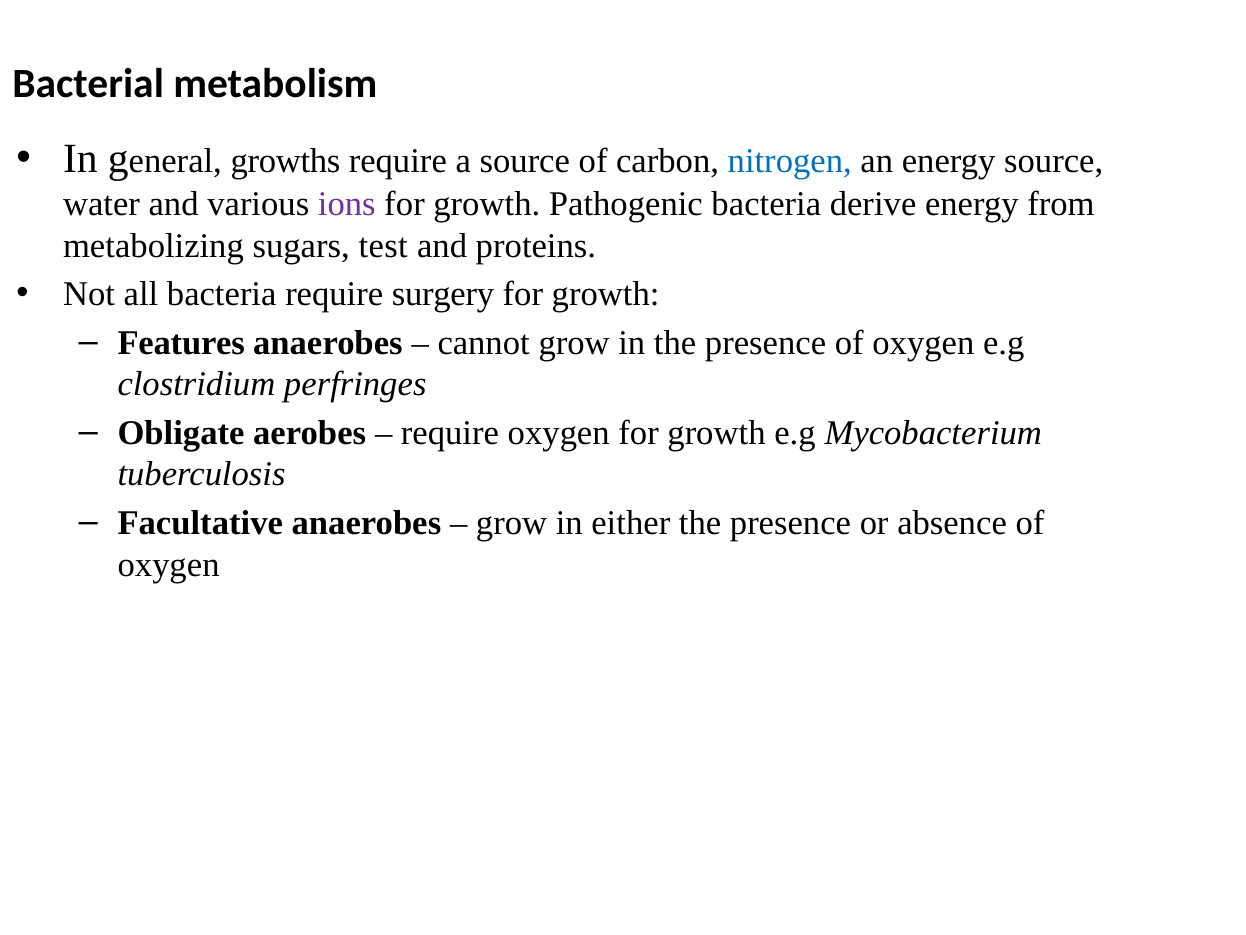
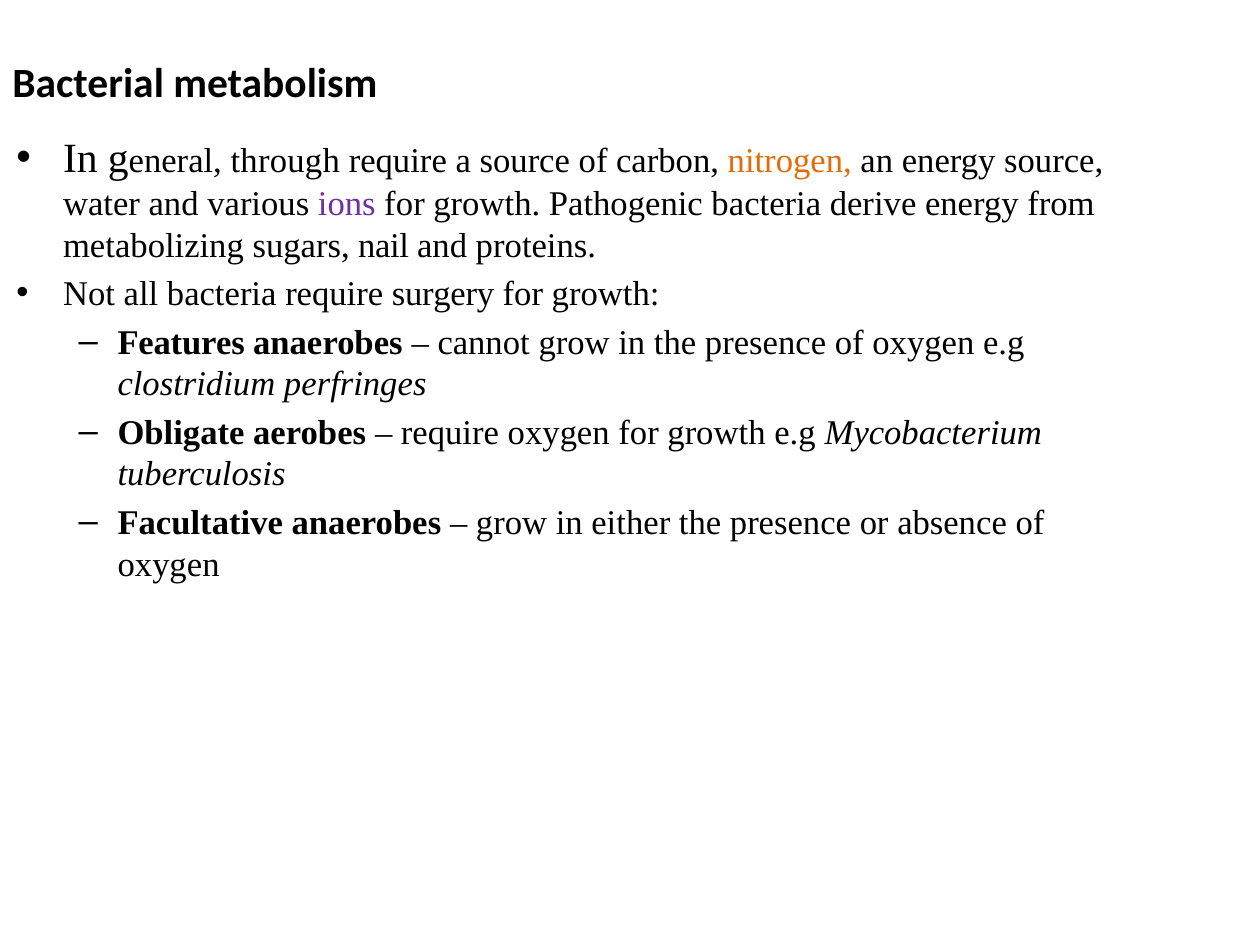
growths: growths -> through (285, 161)
nitrogen colour: blue -> orange (790, 161)
test: test -> nail (384, 246)
